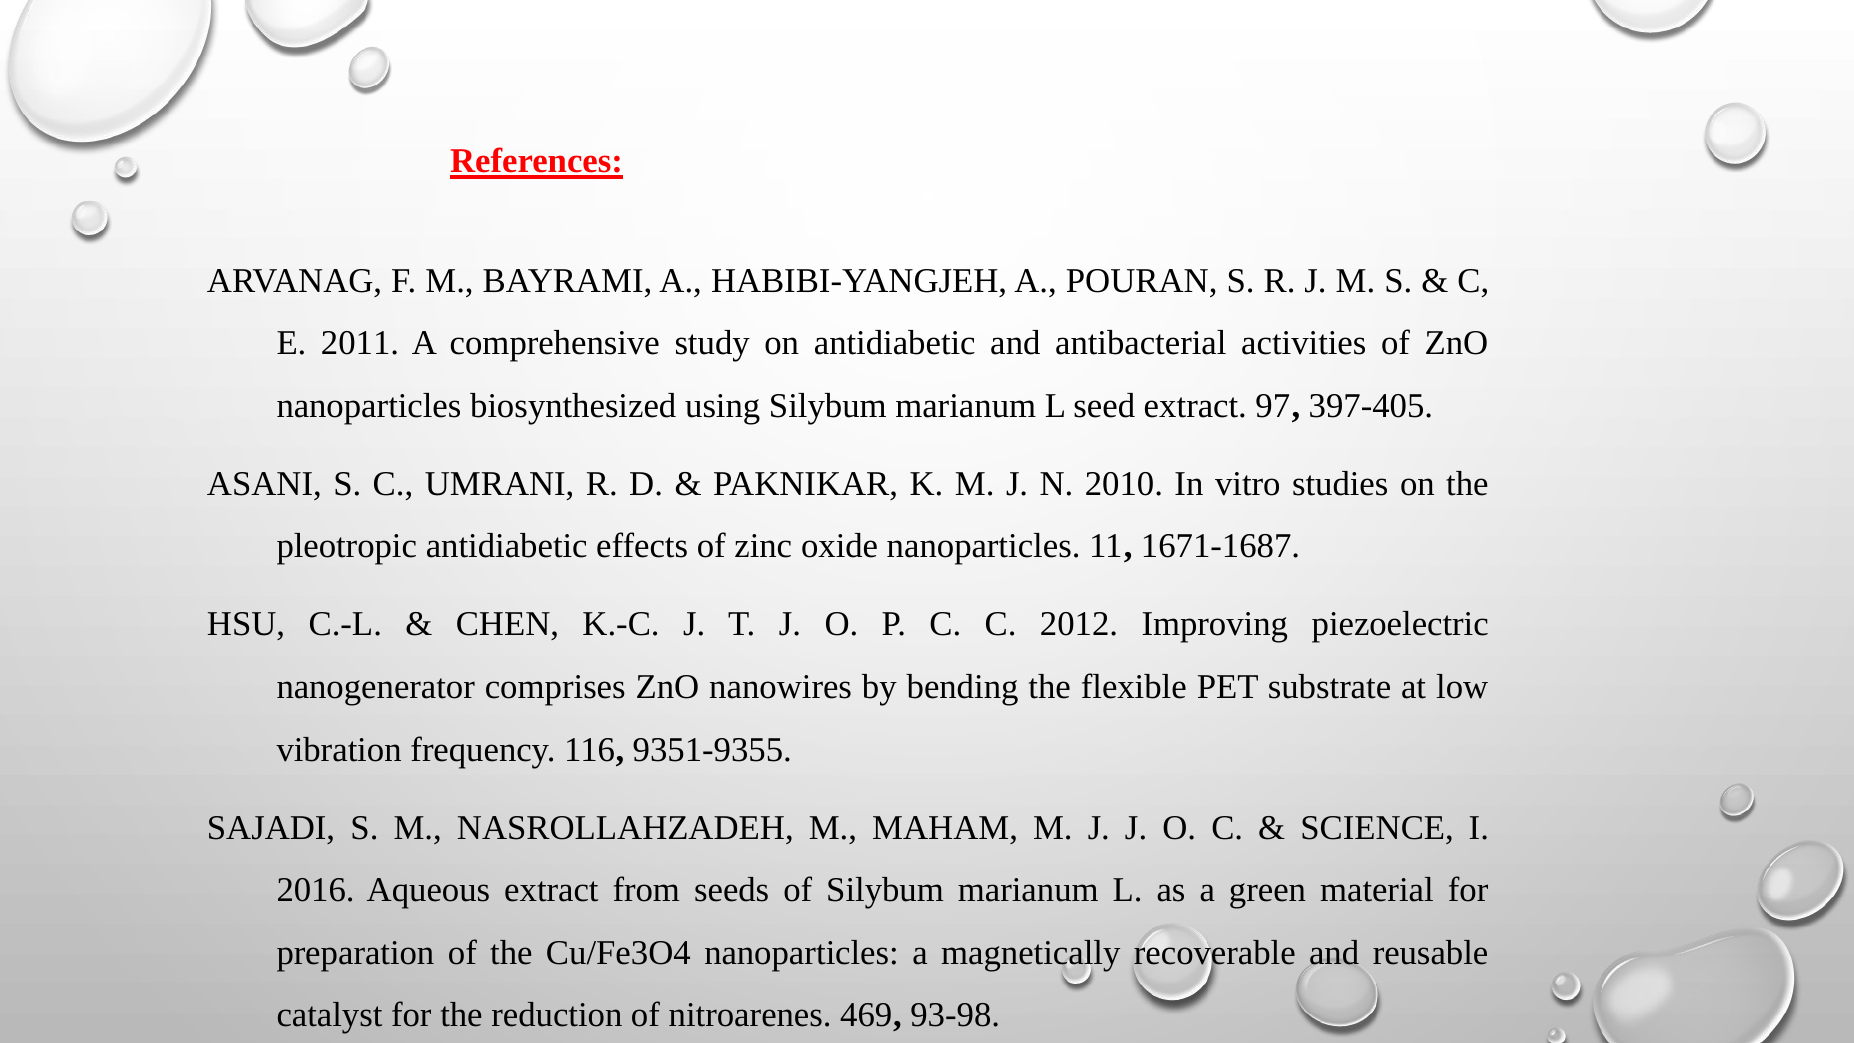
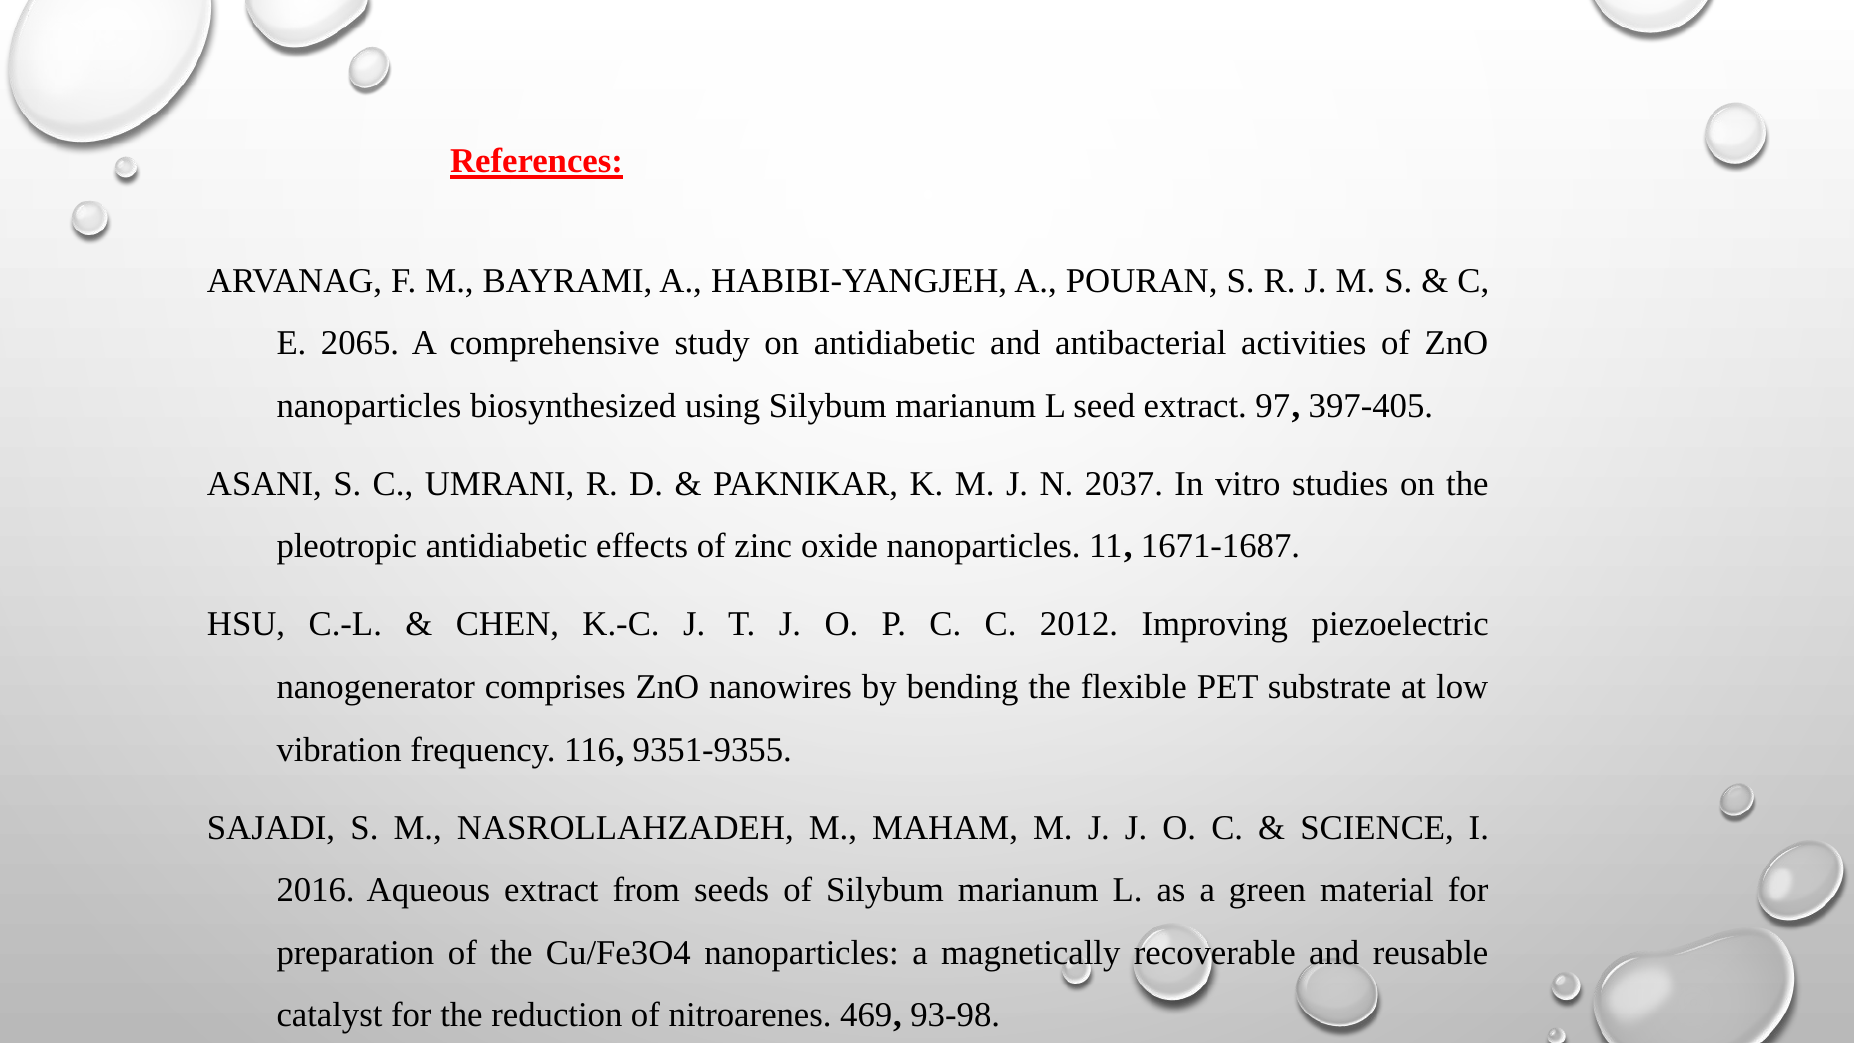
2011: 2011 -> 2065 (360, 343)
2010: 2010 -> 2037 (1124, 484)
